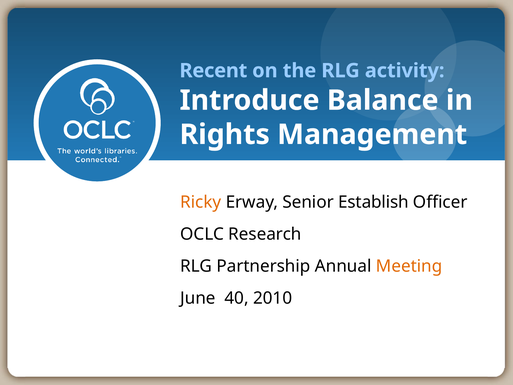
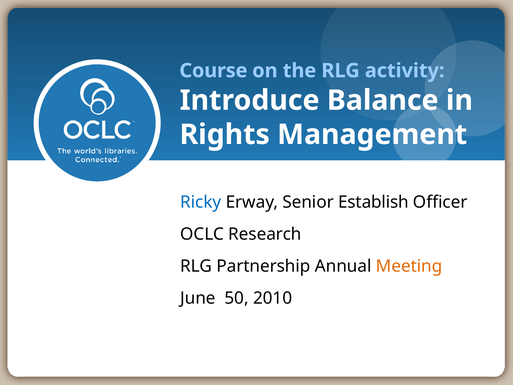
Recent: Recent -> Course (213, 71)
Ricky colour: orange -> blue (201, 202)
40: 40 -> 50 (237, 298)
